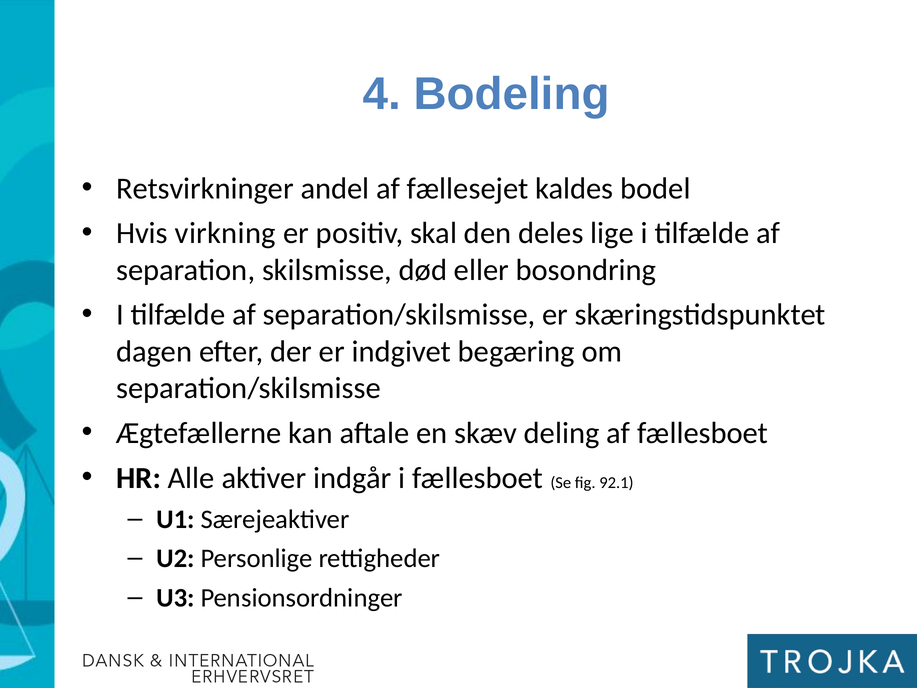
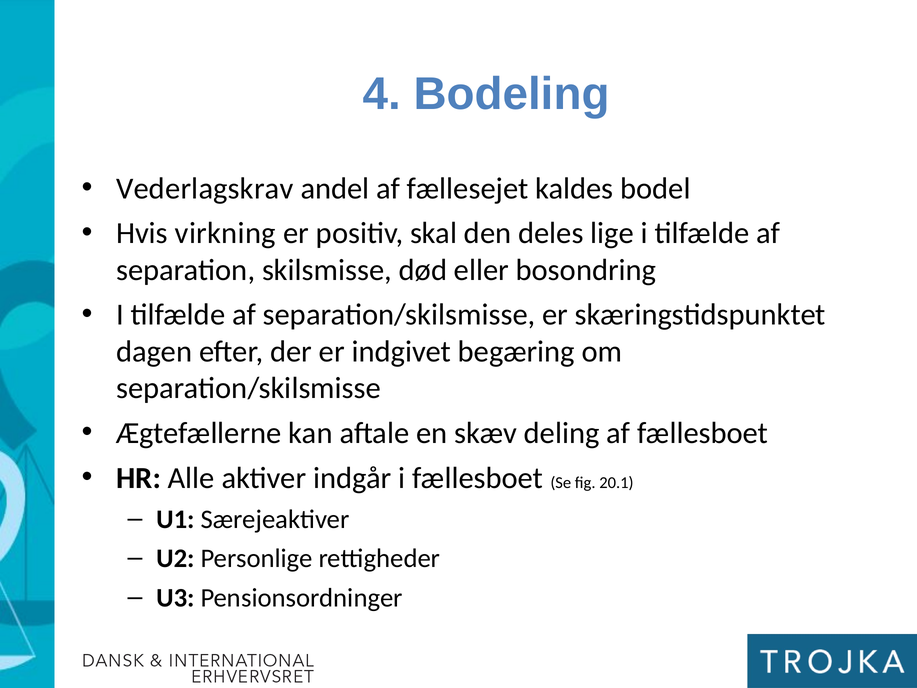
Retsvirkninger: Retsvirkninger -> Vederlagskrav (205, 188)
92.1: 92.1 -> 20.1 (616, 482)
